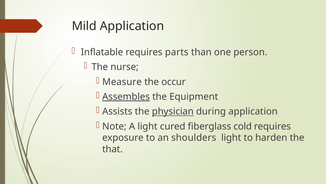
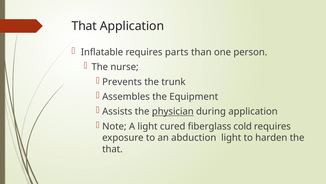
Mild: Mild -> That (84, 26)
Measure: Measure -> Prevents (122, 82)
occur: occur -> trunk (173, 82)
Assembles underline: present -> none (126, 96)
shoulders: shoulders -> abduction (194, 137)
